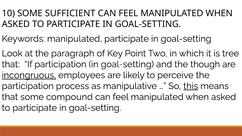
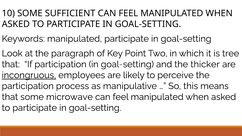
though: though -> thicker (205, 64)
this underline: present -> none (191, 86)
compound: compound -> microwave (69, 97)
